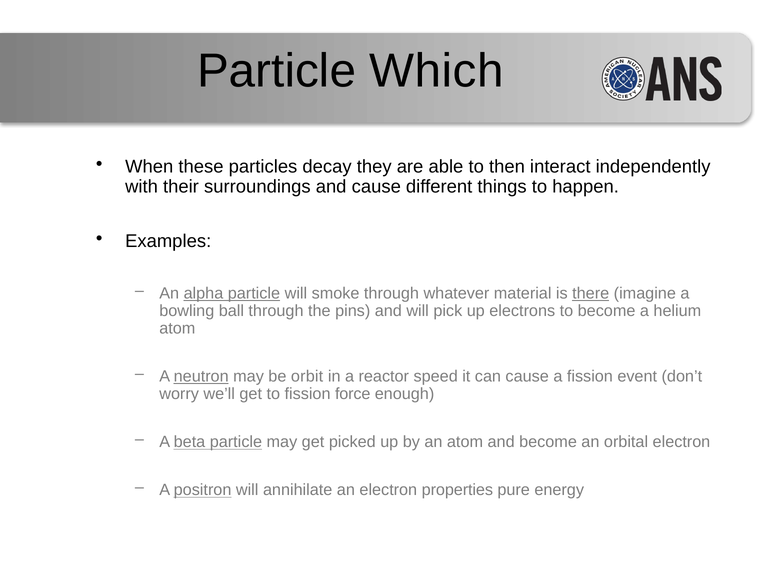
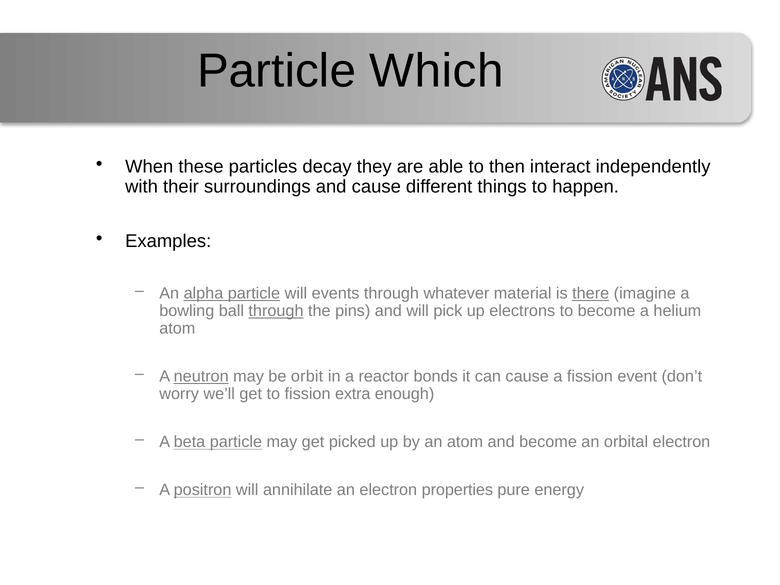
smoke: smoke -> events (336, 293)
through underline: none -> present (276, 311)
speed: speed -> bonds (436, 376)
force: force -> extra (353, 394)
